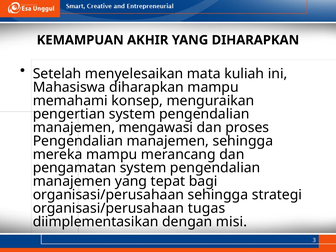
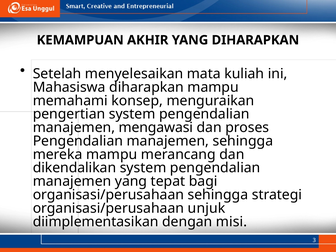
pengamatan: pengamatan -> dikendalikan (74, 168)
tugas: tugas -> unjuk (207, 208)
